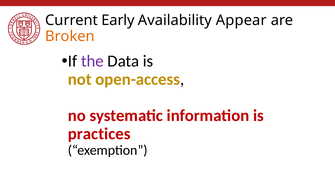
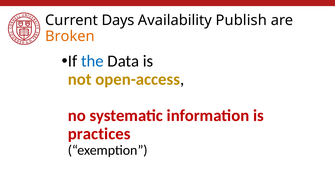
Early: Early -> Days (118, 20)
Appear: Appear -> Publish (241, 20)
the colour: purple -> blue (92, 61)
